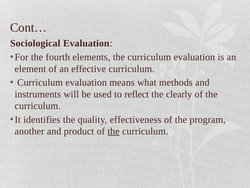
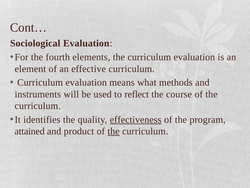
clearly: clearly -> course (179, 94)
effectiveness underline: none -> present (136, 119)
another: another -> attained (30, 131)
